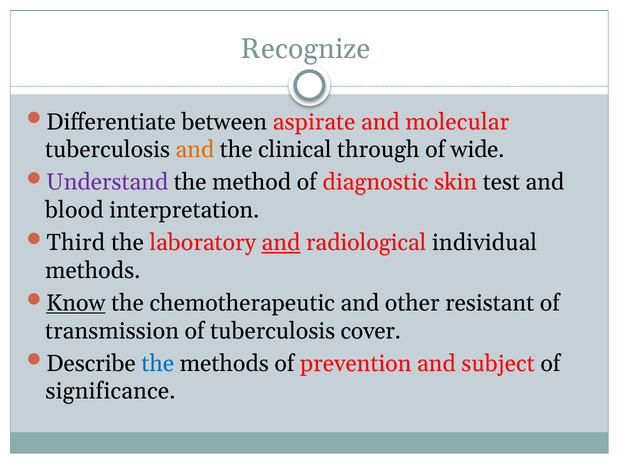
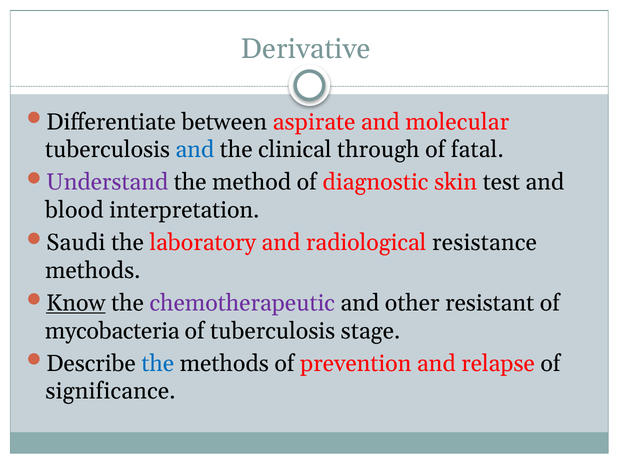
Recognize: Recognize -> Derivative (306, 49)
and colour: orange -> blue (195, 150)
wide: wide -> fatal (477, 150)
Third: Third -> Saudi (76, 243)
and underline: present -> none (281, 243)
individual: individual -> resistance (485, 243)
chemotherapeutic colour: black -> purple (242, 303)
transmission: transmission -> mycobacteria (112, 331)
cover: cover -> stage (371, 331)
subject: subject -> relapse (498, 364)
